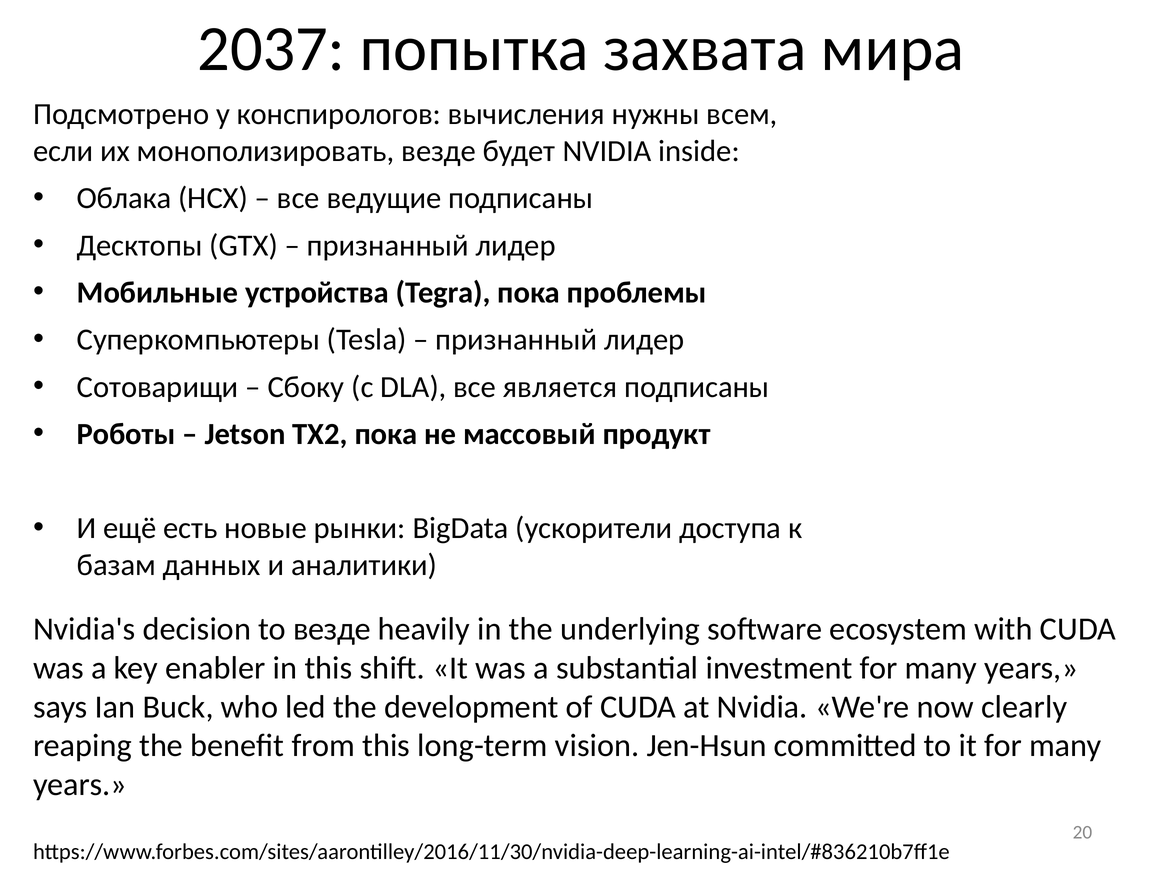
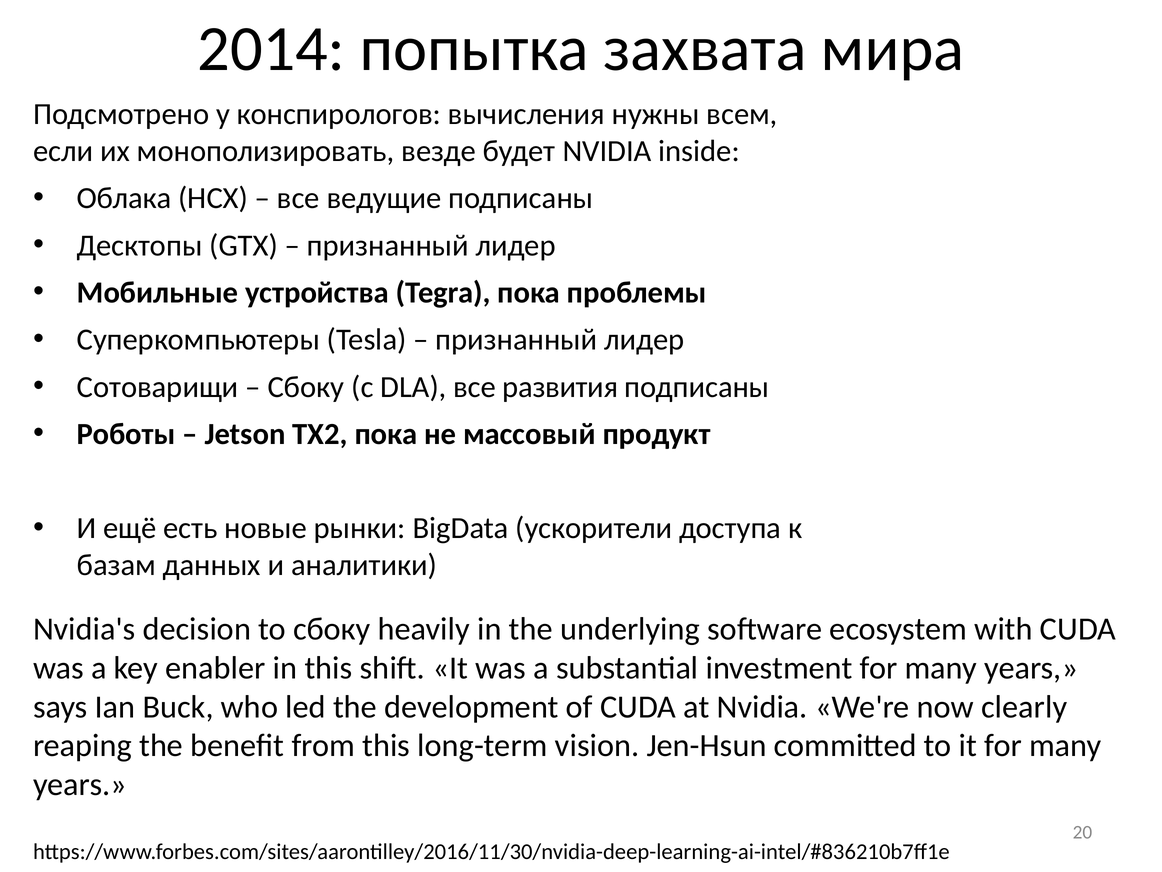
2037: 2037 -> 2014 (271, 49)
является: является -> развития (560, 387)
to везде: везде -> сбоку (332, 629)
